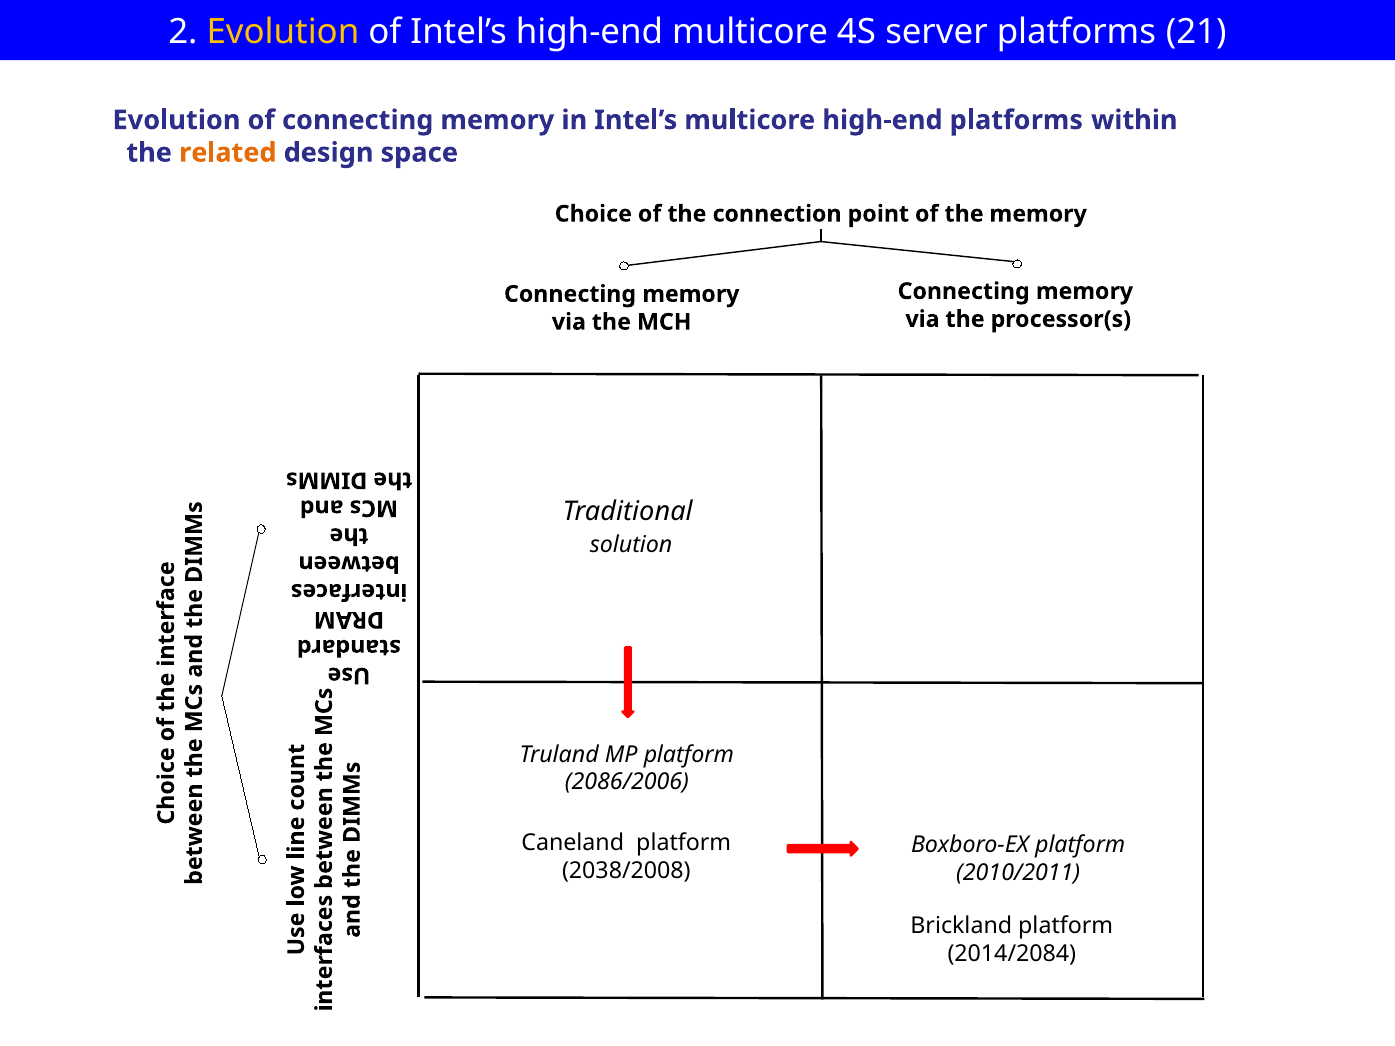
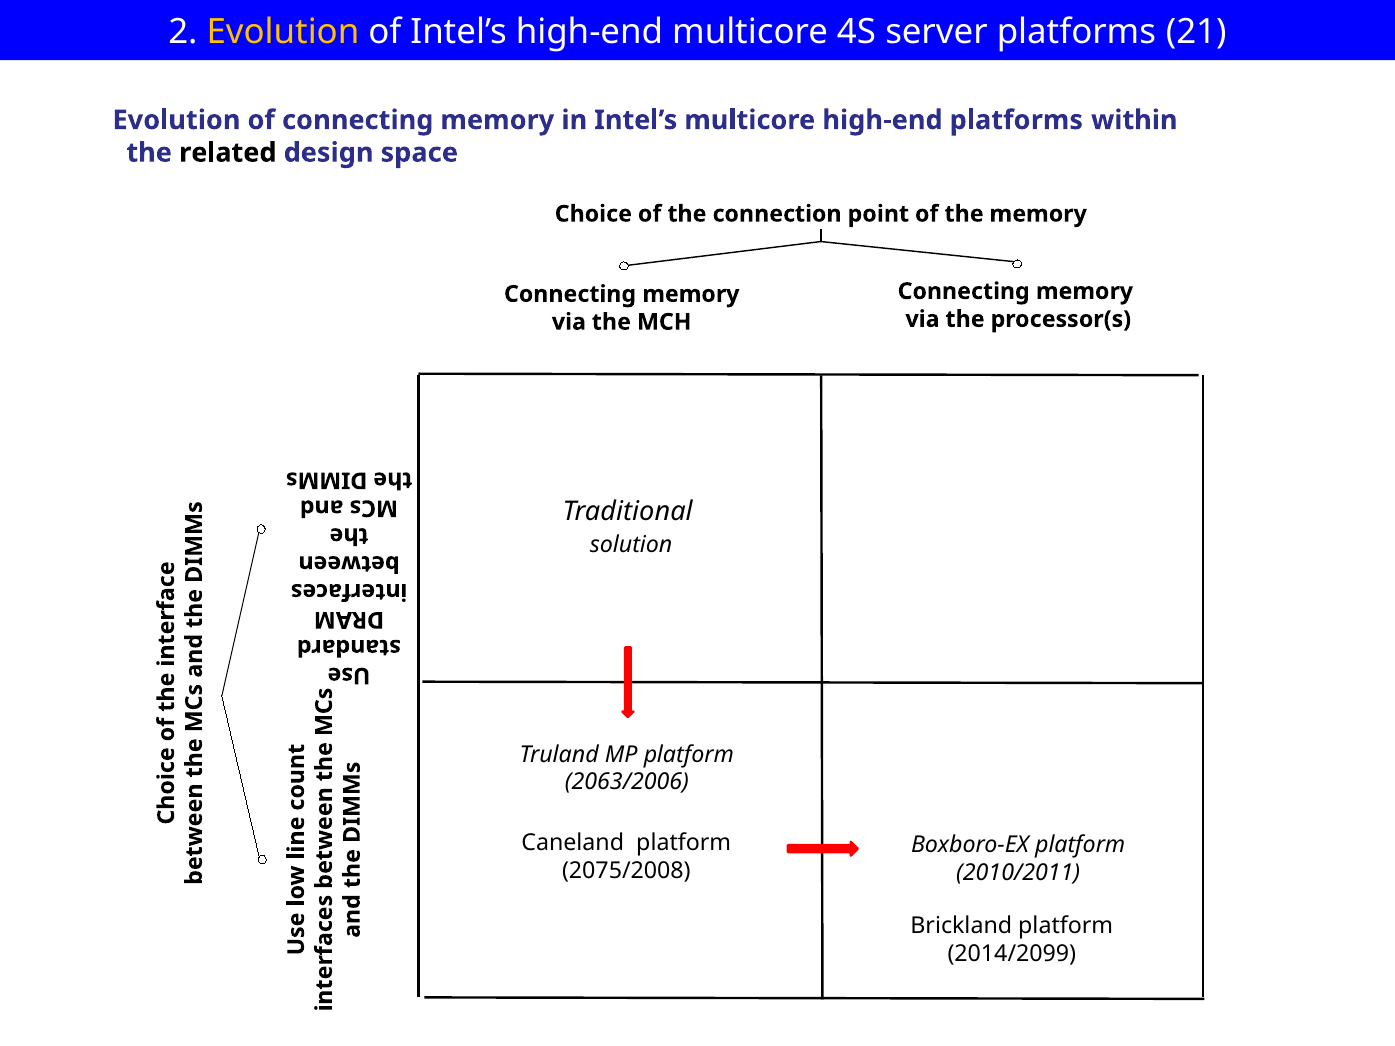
related colour: orange -> black (228, 153)
2086/2006: 2086/2006 -> 2063/2006 (627, 782)
2038/2008: 2038/2008 -> 2075/2008 (626, 871)
2014/2084: 2014/2084 -> 2014/2099 (1012, 954)
